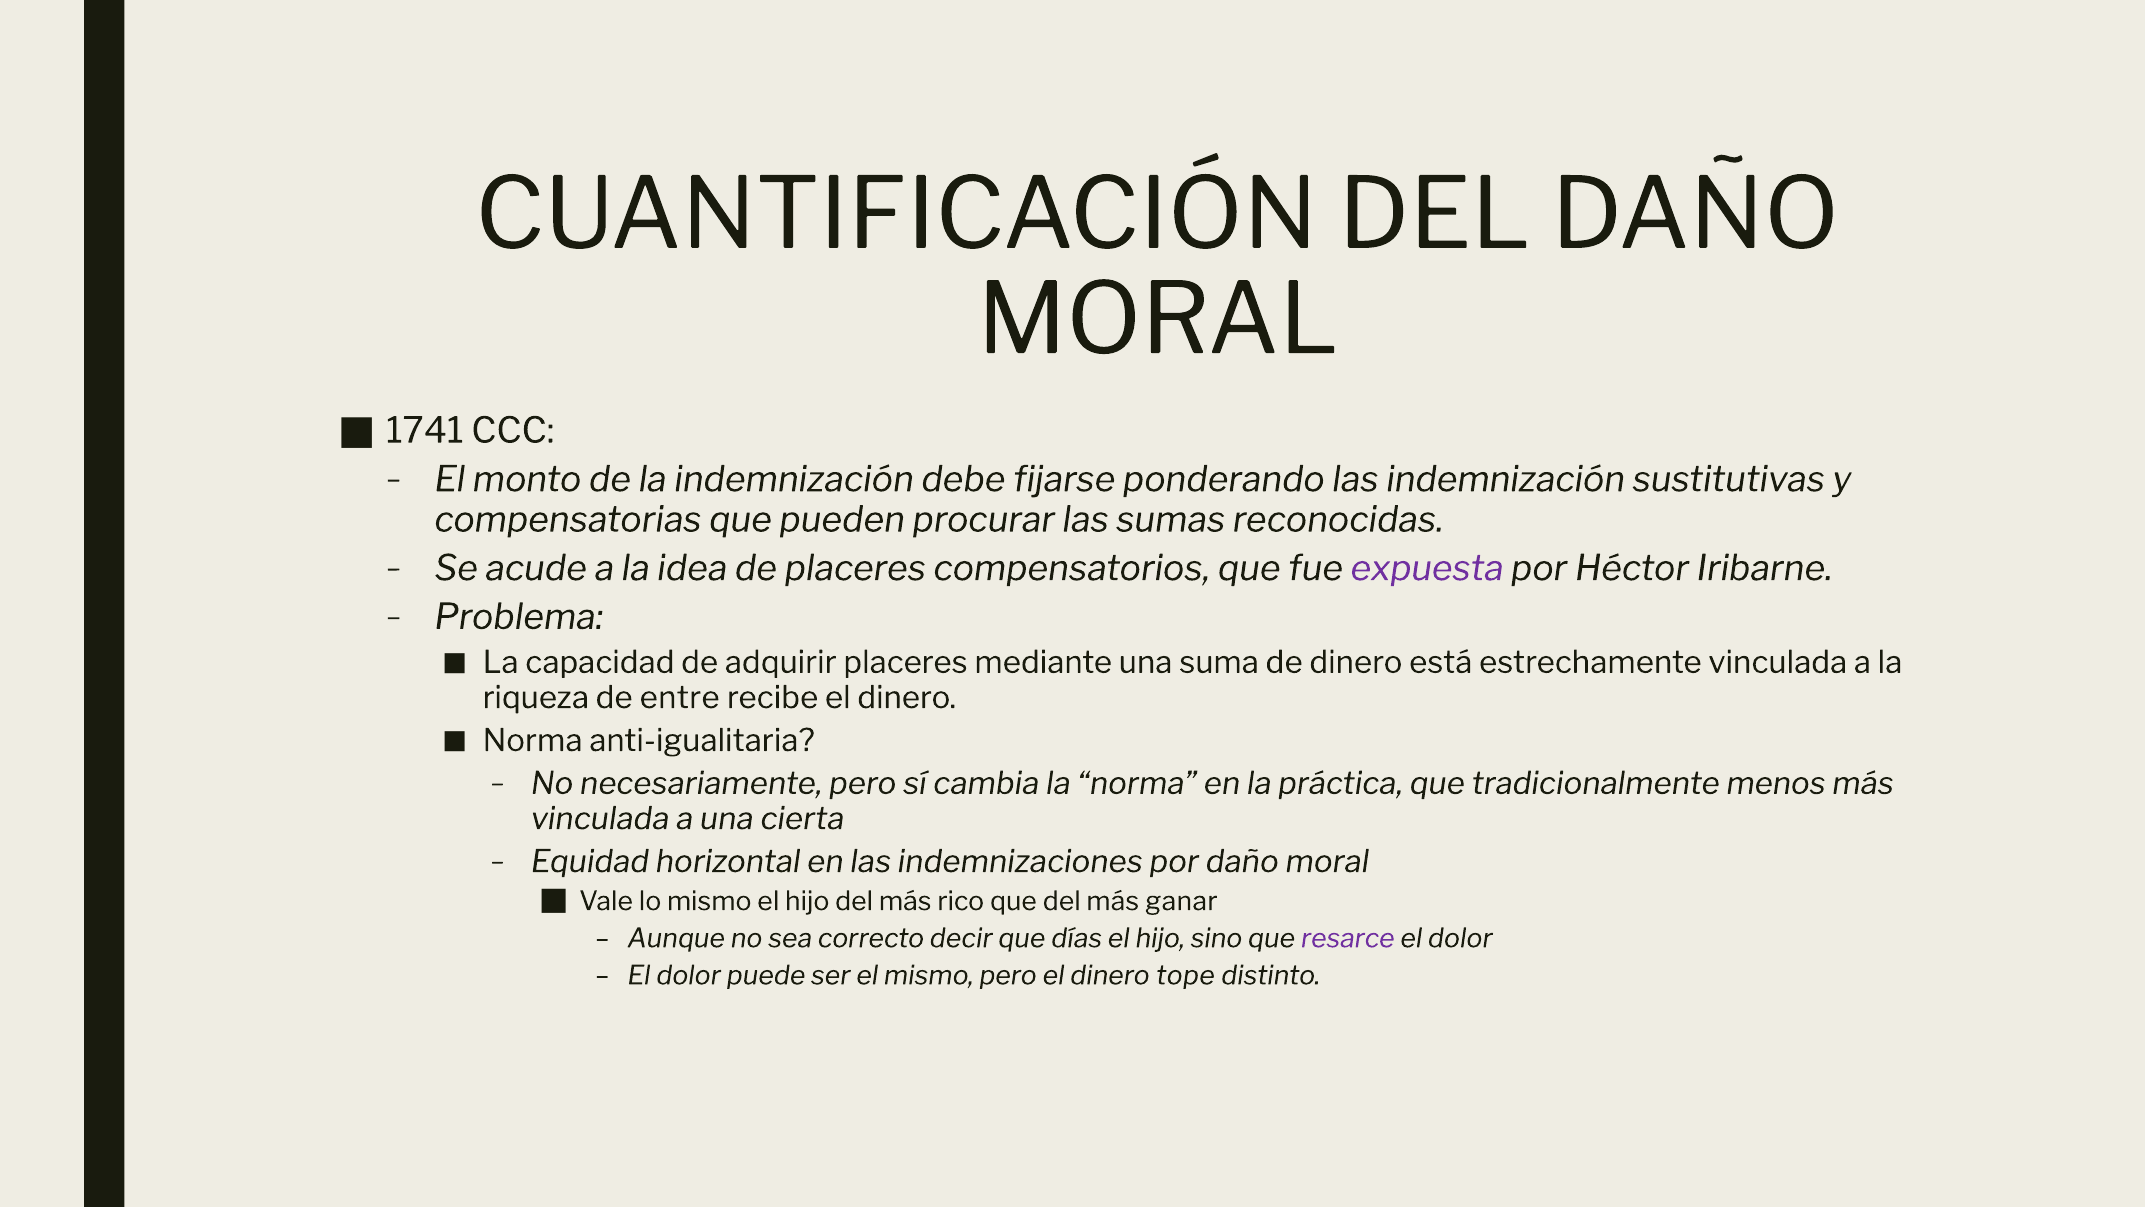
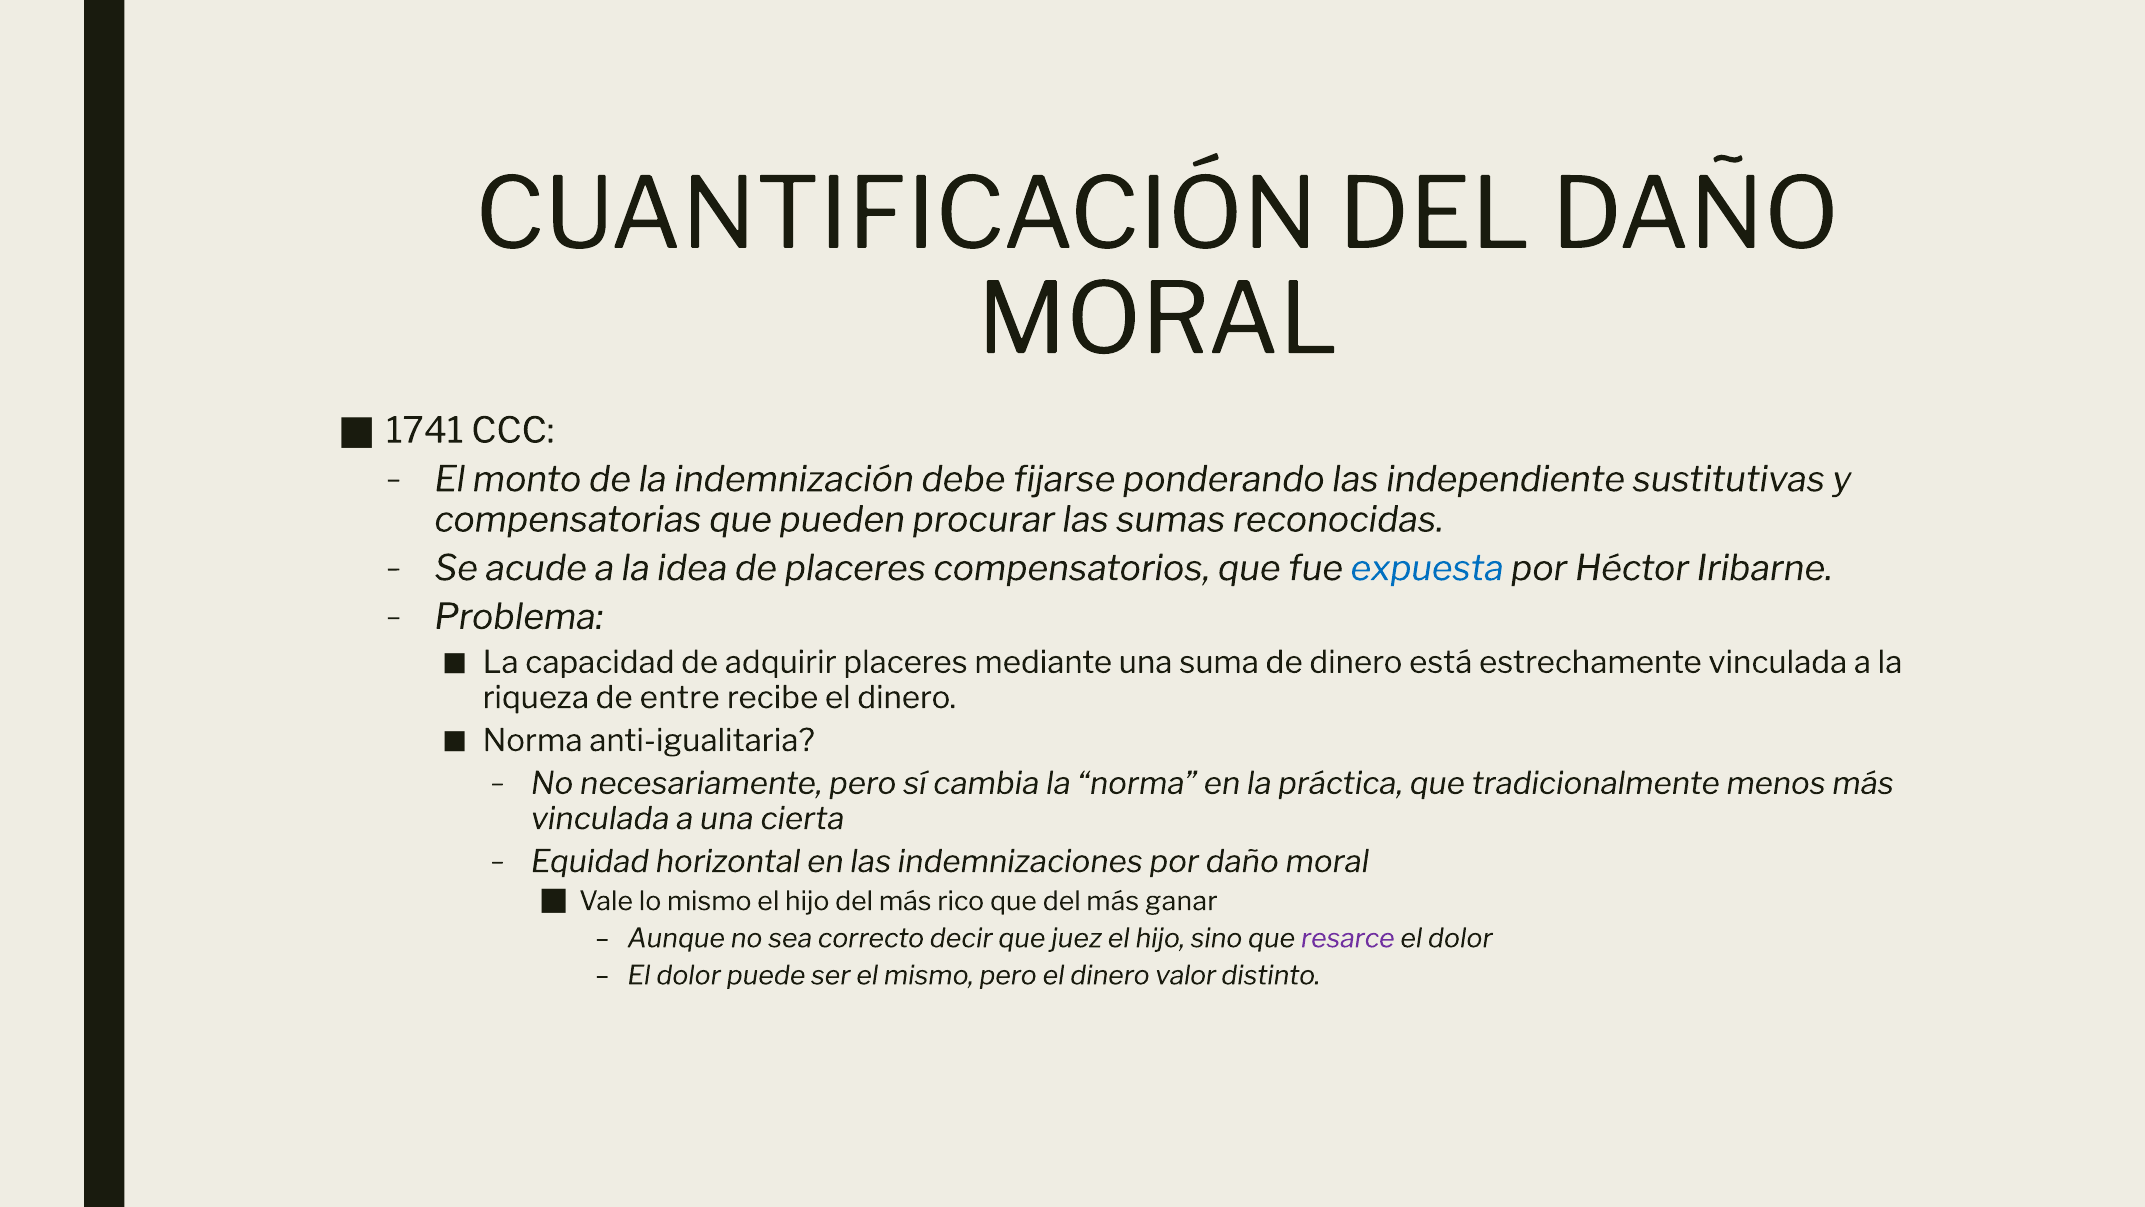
las indemnización: indemnización -> independiente (1506, 479)
expuesta colour: purple -> blue (1427, 568)
días: días -> juez (1077, 938)
tope: tope -> valor (1186, 975)
